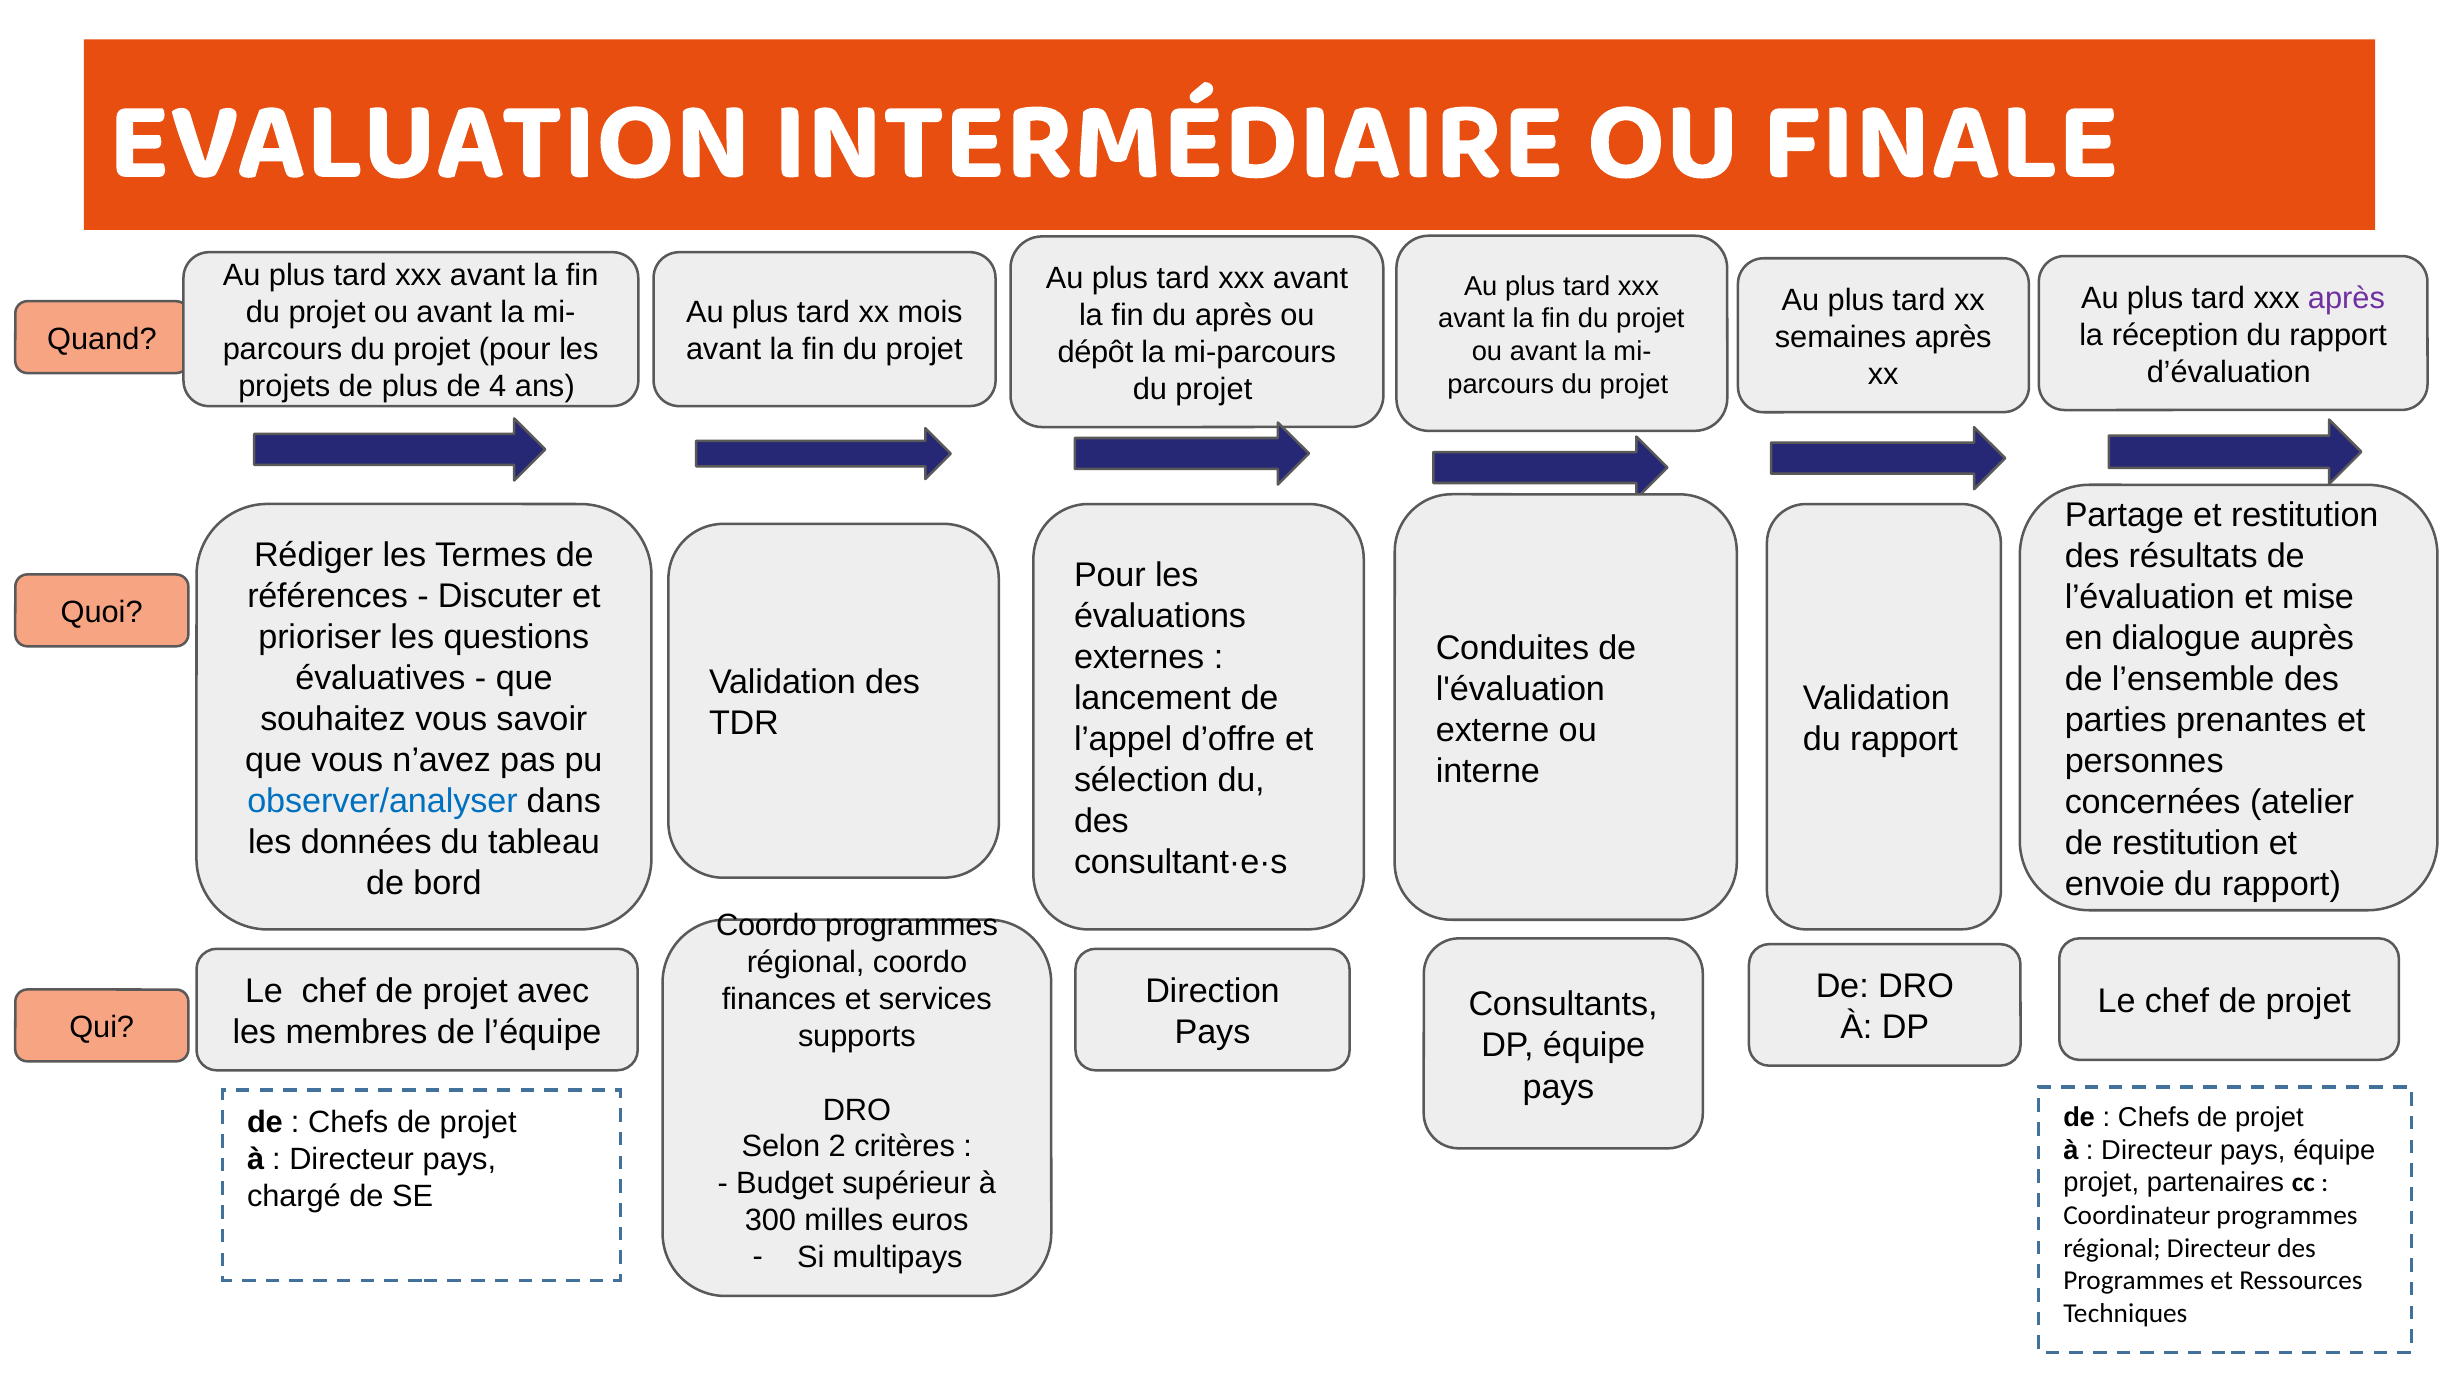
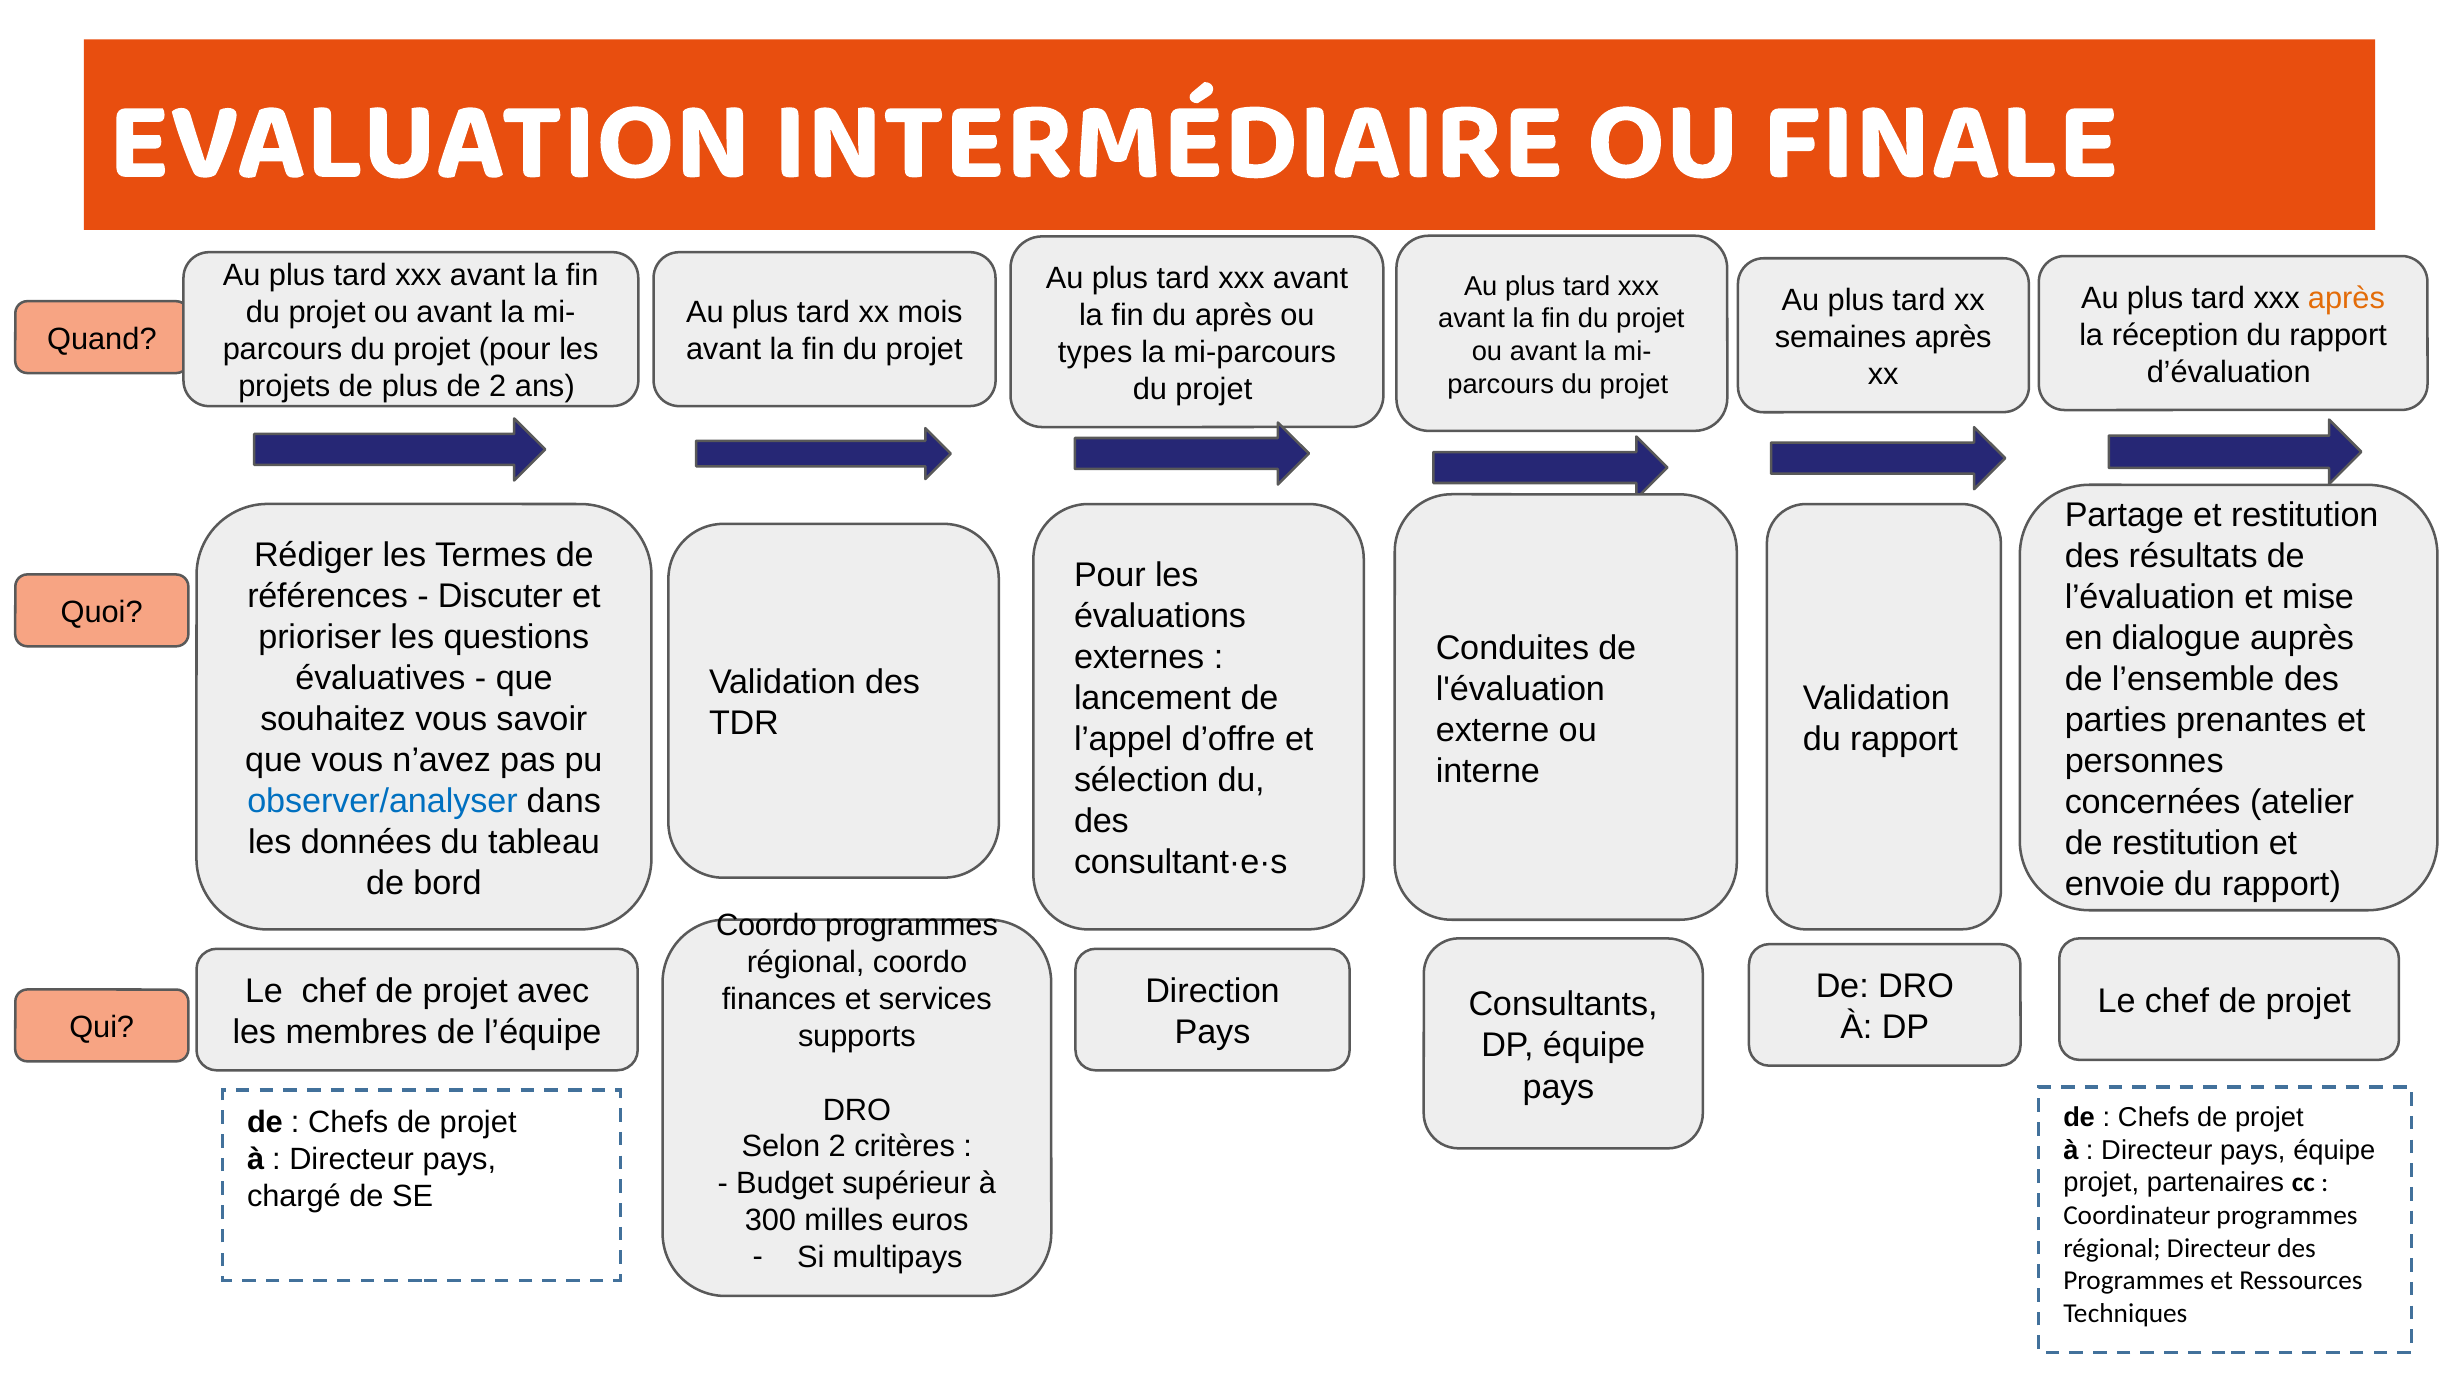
après colour: purple -> orange (2346, 298)
dépôt: dépôt -> types (1095, 352)
de 4: 4 -> 2 (498, 387)
